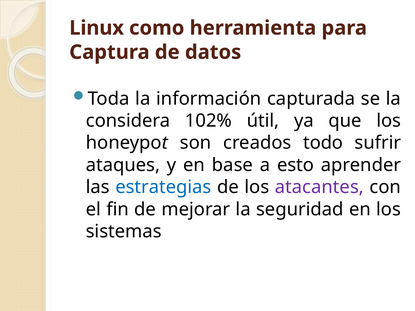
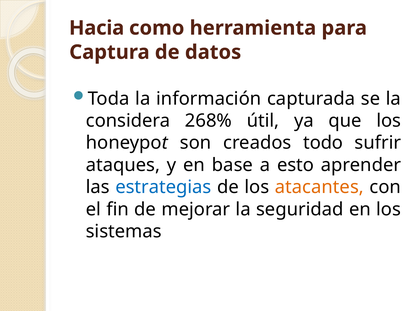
Linux: Linux -> Hacia (97, 28)
102%: 102% -> 268% (208, 121)
atacantes colour: purple -> orange (319, 187)
